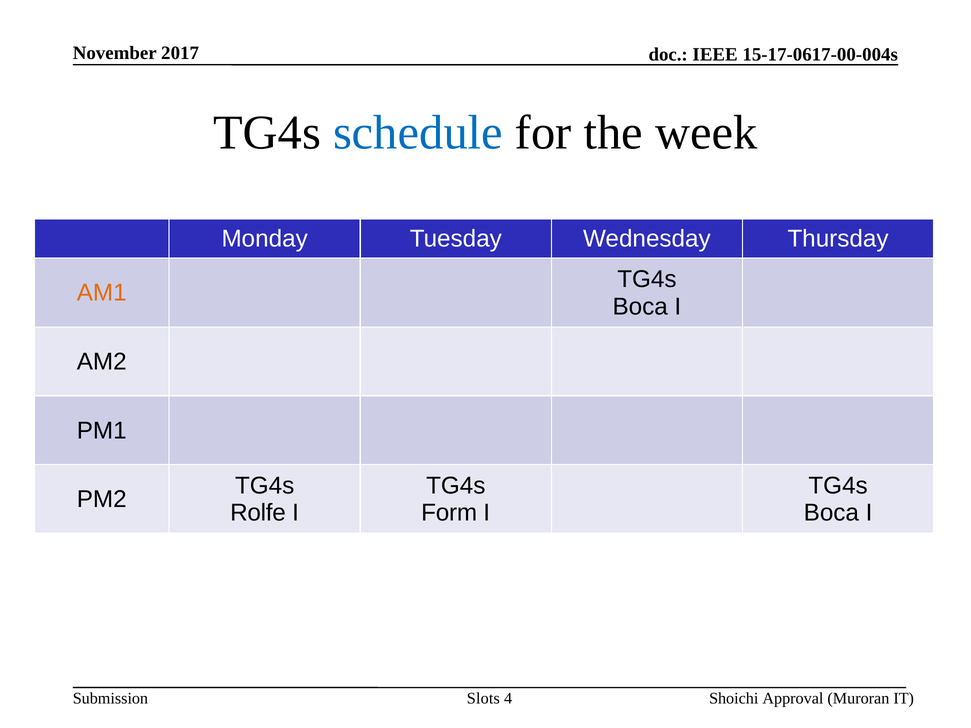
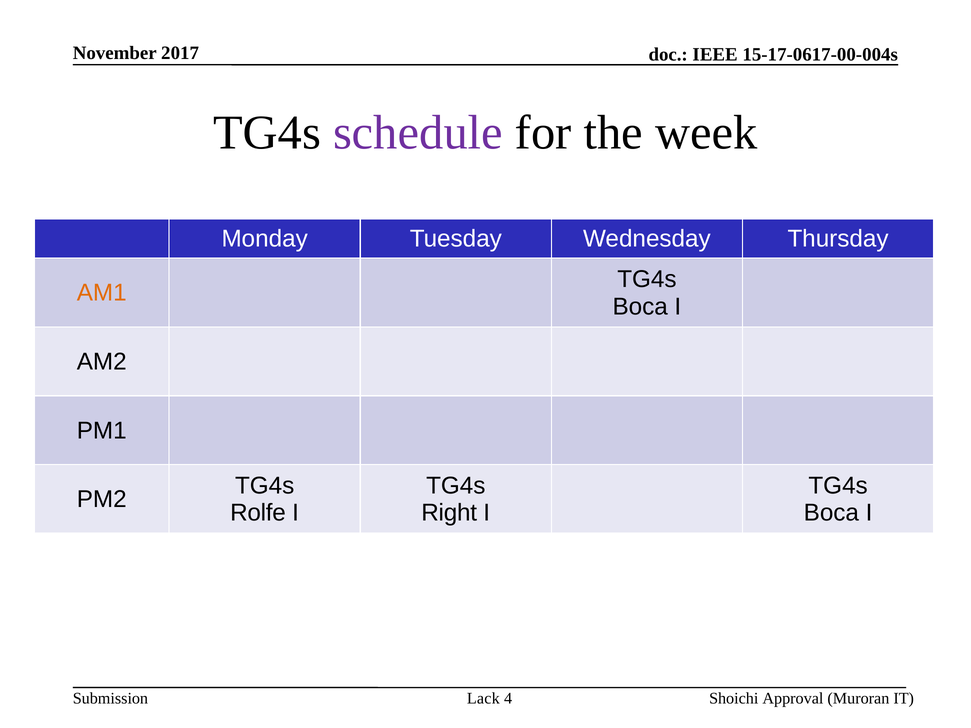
schedule colour: blue -> purple (418, 133)
Form: Form -> Right (449, 513)
Slots: Slots -> Lack (483, 698)
